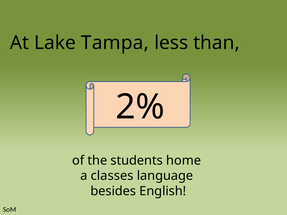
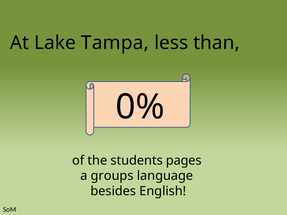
2%: 2% -> 0% (140, 107)
home: home -> pages (184, 161)
classes: classes -> groups (112, 176)
